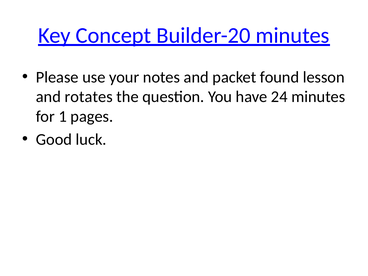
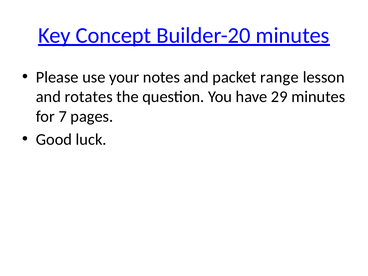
found: found -> range (279, 77)
24: 24 -> 29 (279, 97)
1: 1 -> 7 (63, 116)
